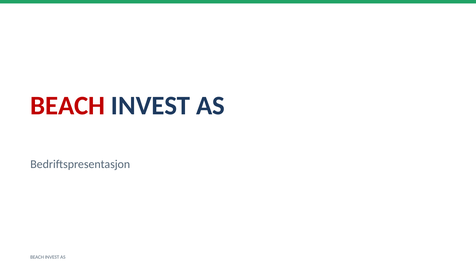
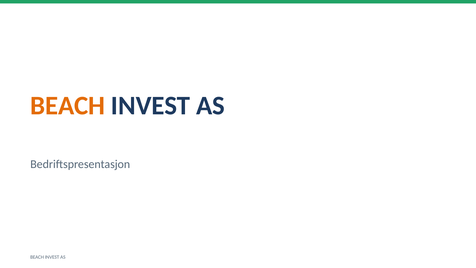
BEACH colour: red -> orange (68, 106)
